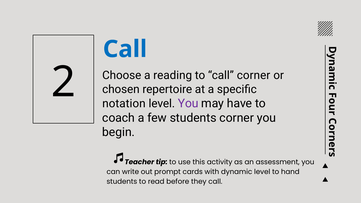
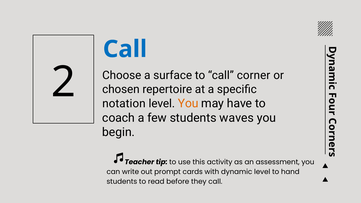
reading: reading -> surface (173, 75)
You colour: purple -> orange (188, 103)
students corner: corner -> waves (237, 118)
